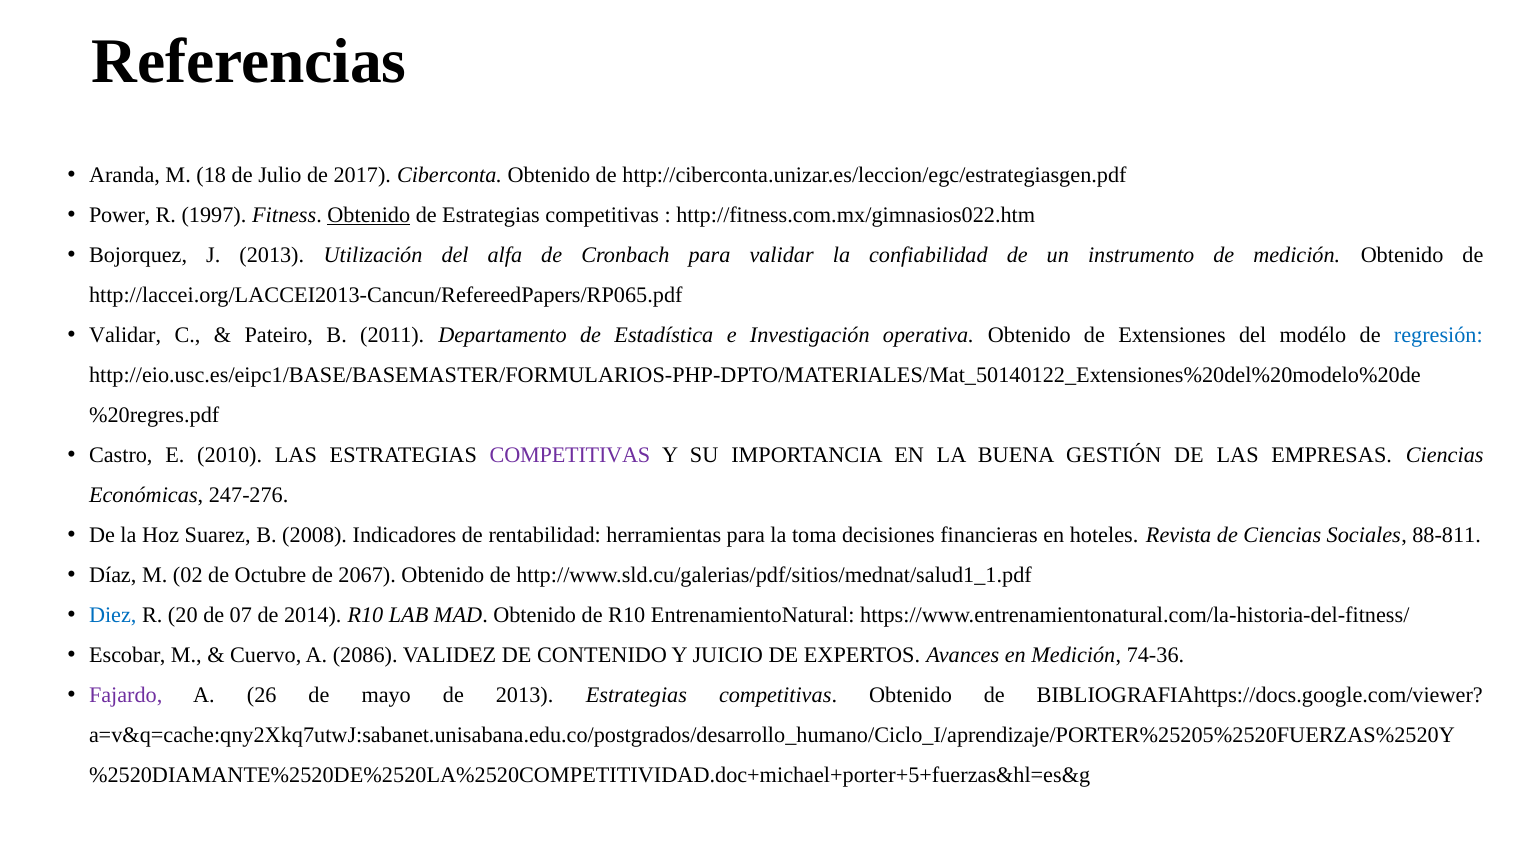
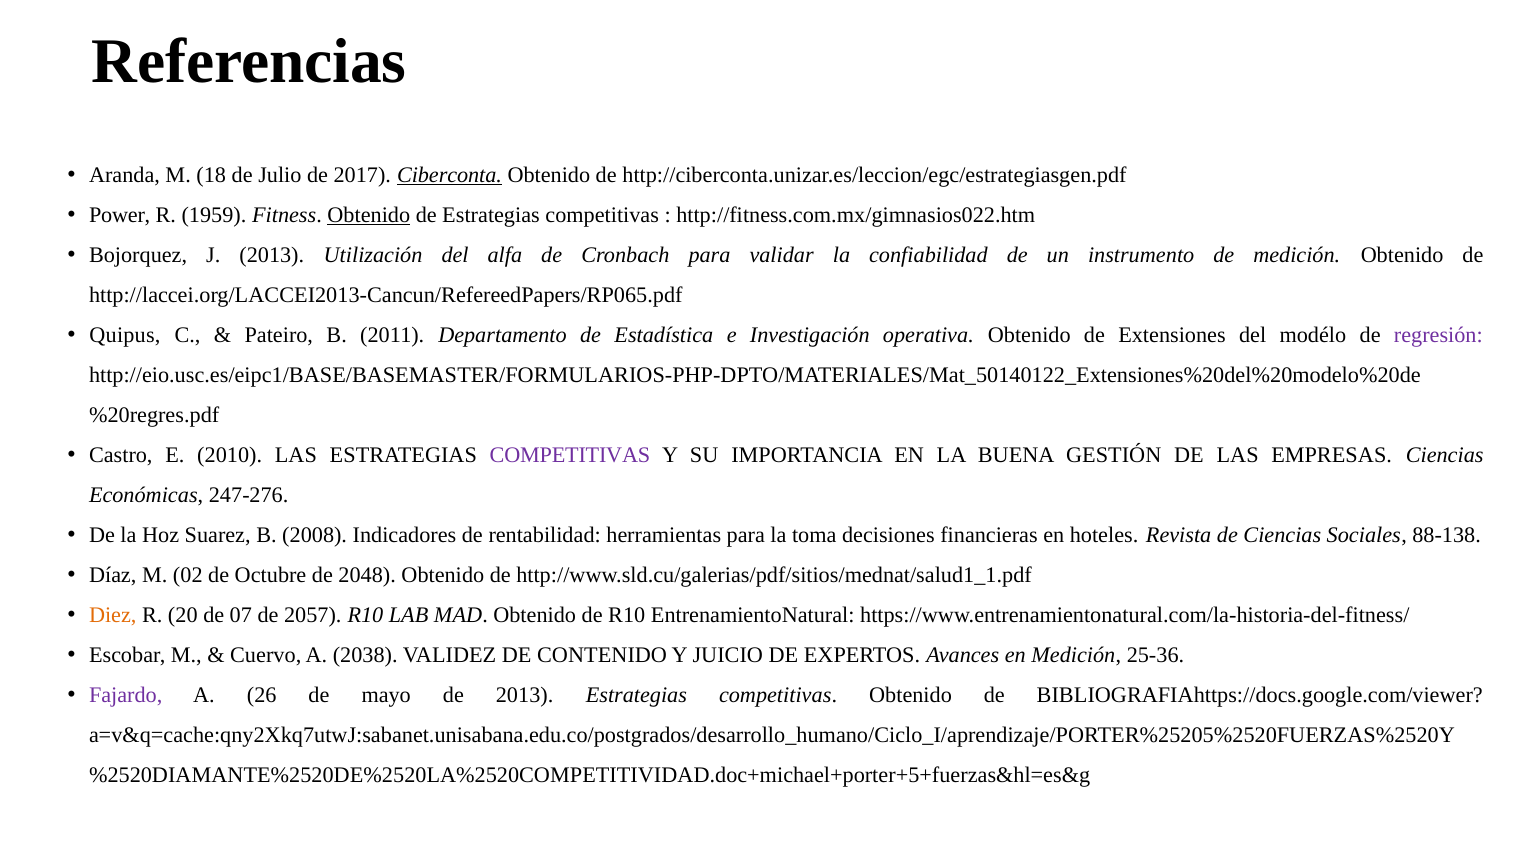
Ciberconta underline: none -> present (450, 175)
1997: 1997 -> 1959 (214, 215)
Validar: Validar -> Quipus (125, 335)
regresión colour: blue -> purple (1438, 335)
88-811: 88-811 -> 88-138 (1447, 535)
2067: 2067 -> 2048 (367, 575)
Diez colour: blue -> orange (113, 615)
2014: 2014 -> 2057 (313, 615)
2086: 2086 -> 2038 (365, 655)
74-36: 74-36 -> 25-36 (1155, 655)
